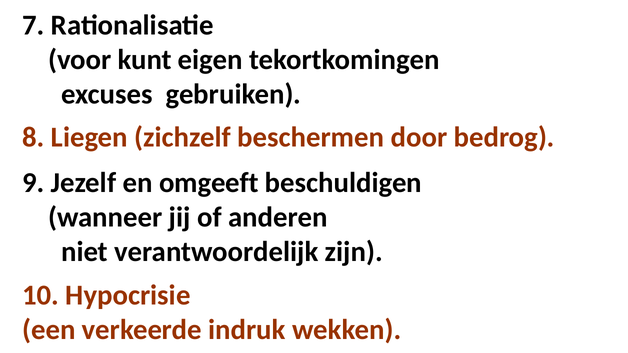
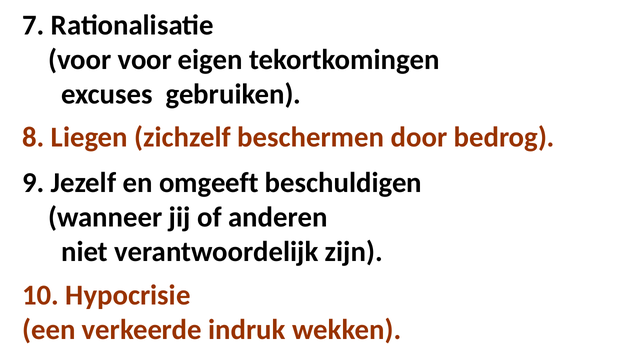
voor kunt: kunt -> voor (145, 60)
